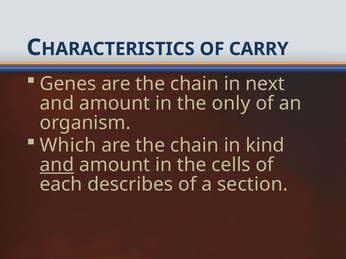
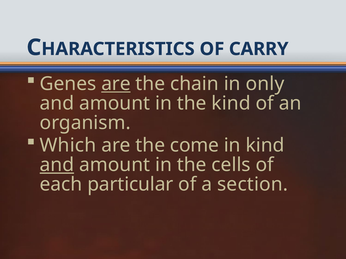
are underline: none -> present (116, 84)
next: next -> only (265, 84)
the only: only -> kind (231, 103)
chain: chain -> come (195, 146)
describes: describes -> particular (130, 185)
